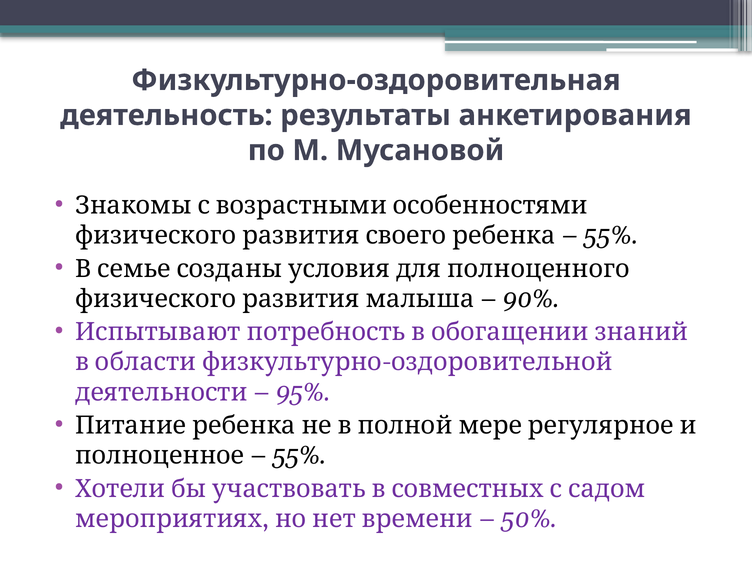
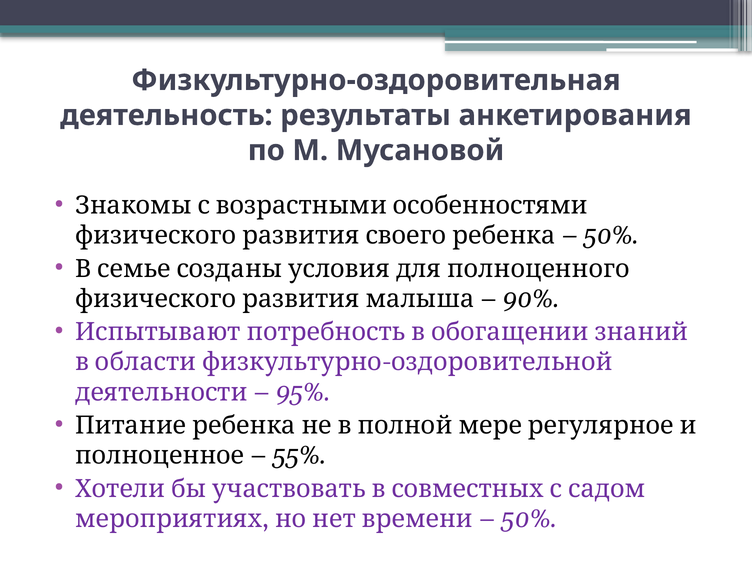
55%: 55% -> 50% (611, 236)
